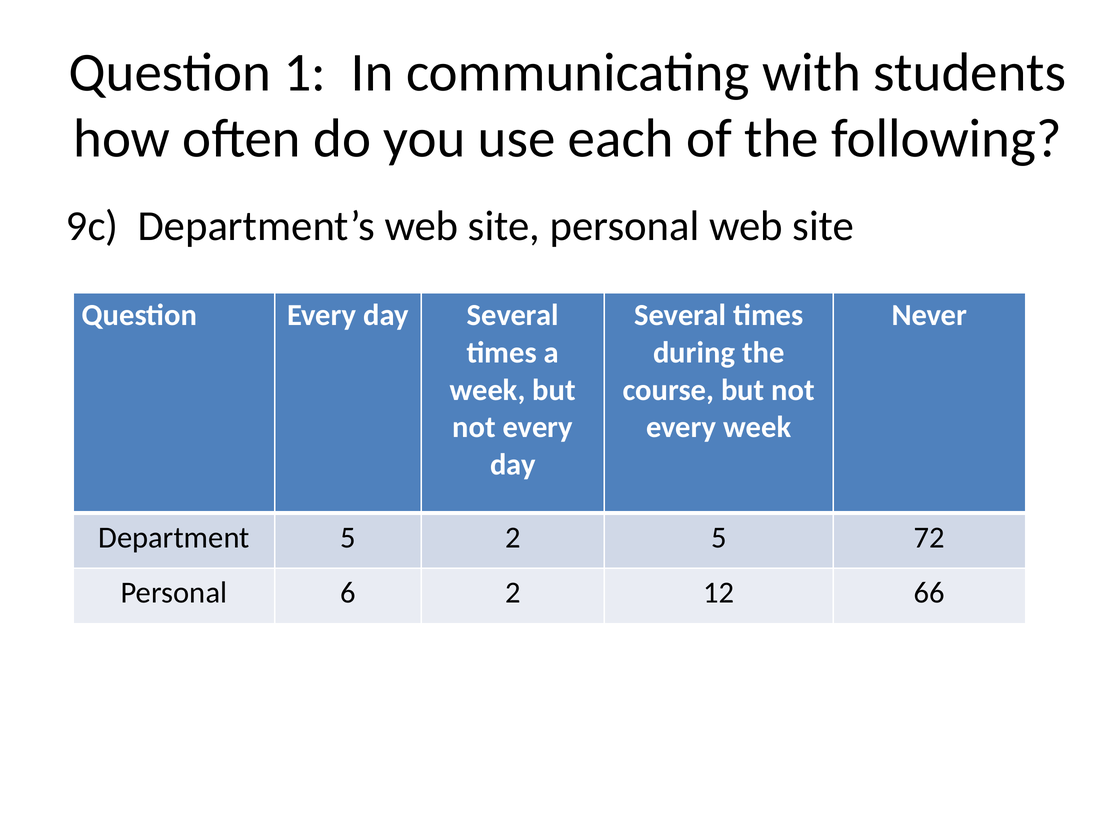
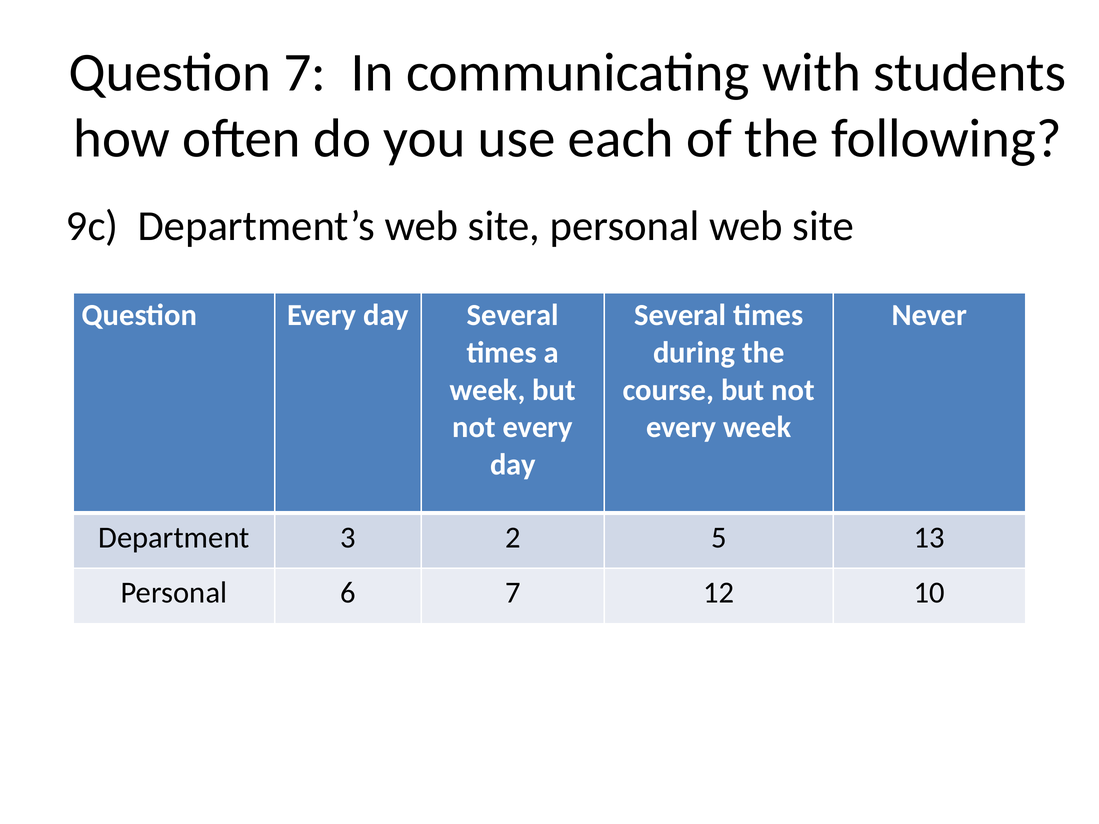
Question 1: 1 -> 7 (305, 73)
Department 5: 5 -> 3 (348, 538)
72: 72 -> 13 (929, 538)
6 2: 2 -> 7 (513, 593)
66: 66 -> 10 (929, 593)
